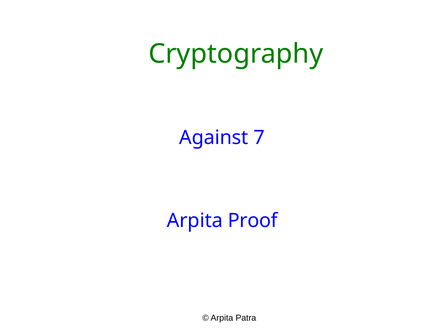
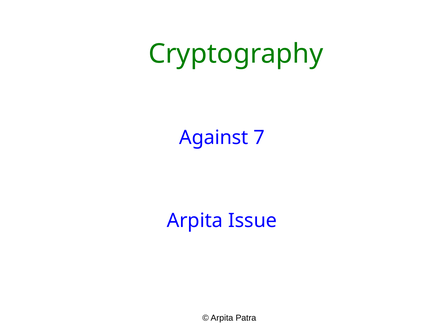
Proof: Proof -> Issue (253, 221)
